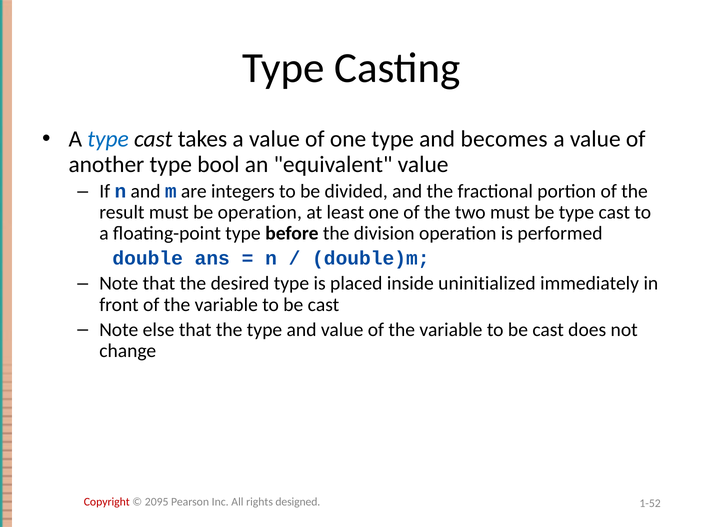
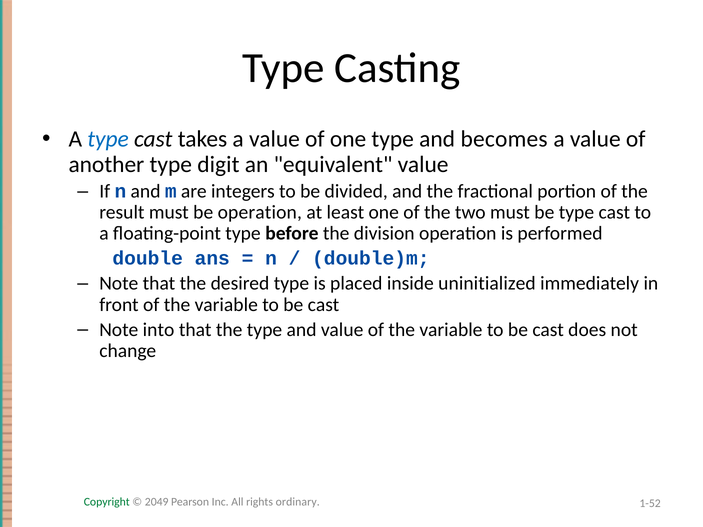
bool: bool -> digit (218, 164)
else: else -> into (159, 330)
Copyright colour: red -> green (107, 502)
2095: 2095 -> 2049 (157, 502)
designed: designed -> ordinary (298, 502)
